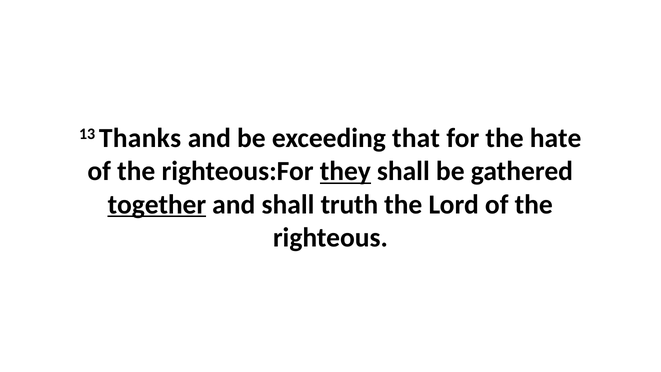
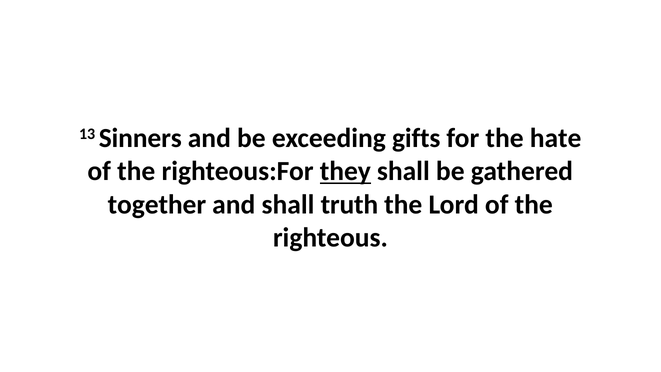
Thanks: Thanks -> Sinners (140, 138)
that: that -> gifts (416, 138)
together underline: present -> none (157, 204)
